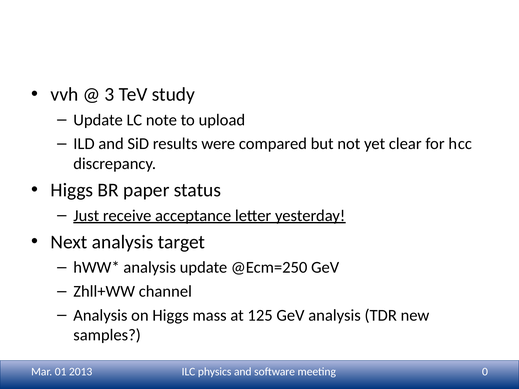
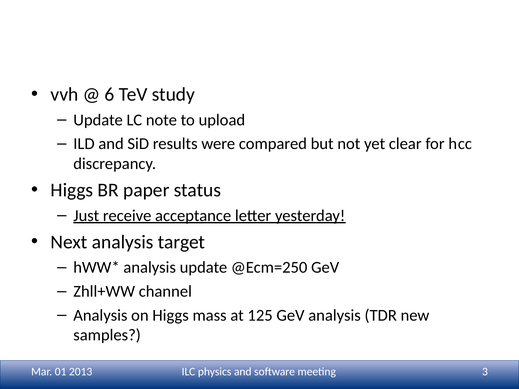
3: 3 -> 6 (110, 95)
0: 0 -> 3 (485, 372)
